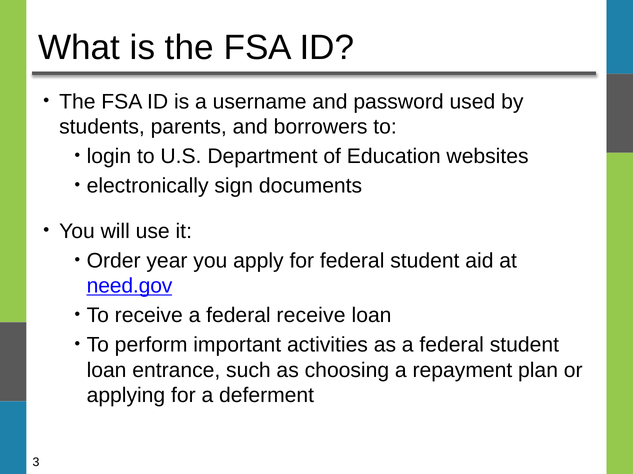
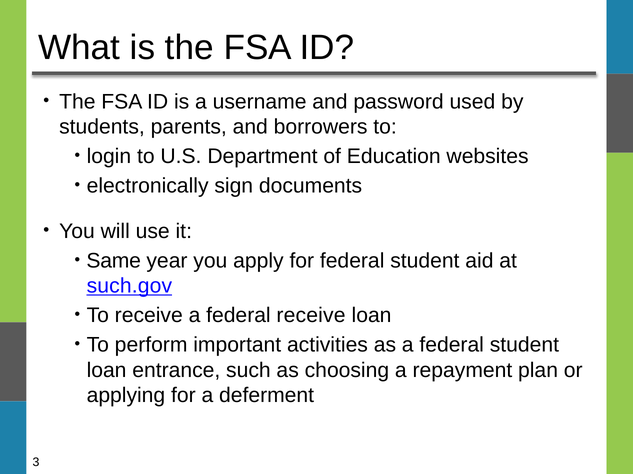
Order: Order -> Same (114, 261)
need.gov: need.gov -> such.gov (129, 286)
